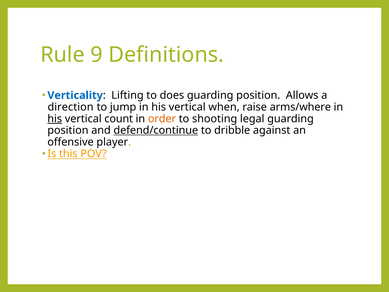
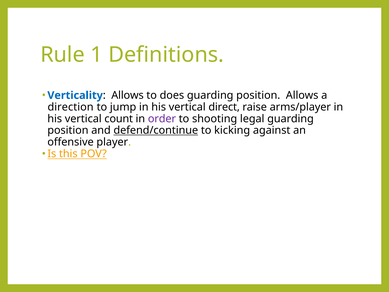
9: 9 -> 1 (97, 55)
Lifting: Lifting -> Allows (128, 95)
when: when -> direct (224, 107)
arms/where: arms/where -> arms/player (300, 107)
his underline: present -> none (55, 119)
order colour: orange -> purple (162, 119)
dribble: dribble -> kicking (232, 130)
